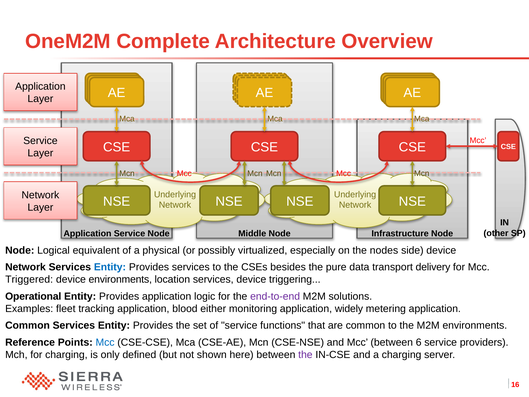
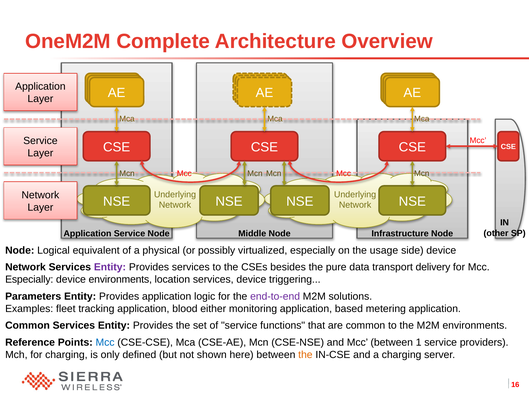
nodes: nodes -> usage (384, 250)
Entity colour: blue -> purple (110, 267)
Triggered: Triggered -> Especially (29, 279)
Operational: Operational -> Parameters (33, 296)
widely: widely -> based (349, 309)
6: 6 -> 1 (419, 342)
the colour: purple -> orange (305, 354)
